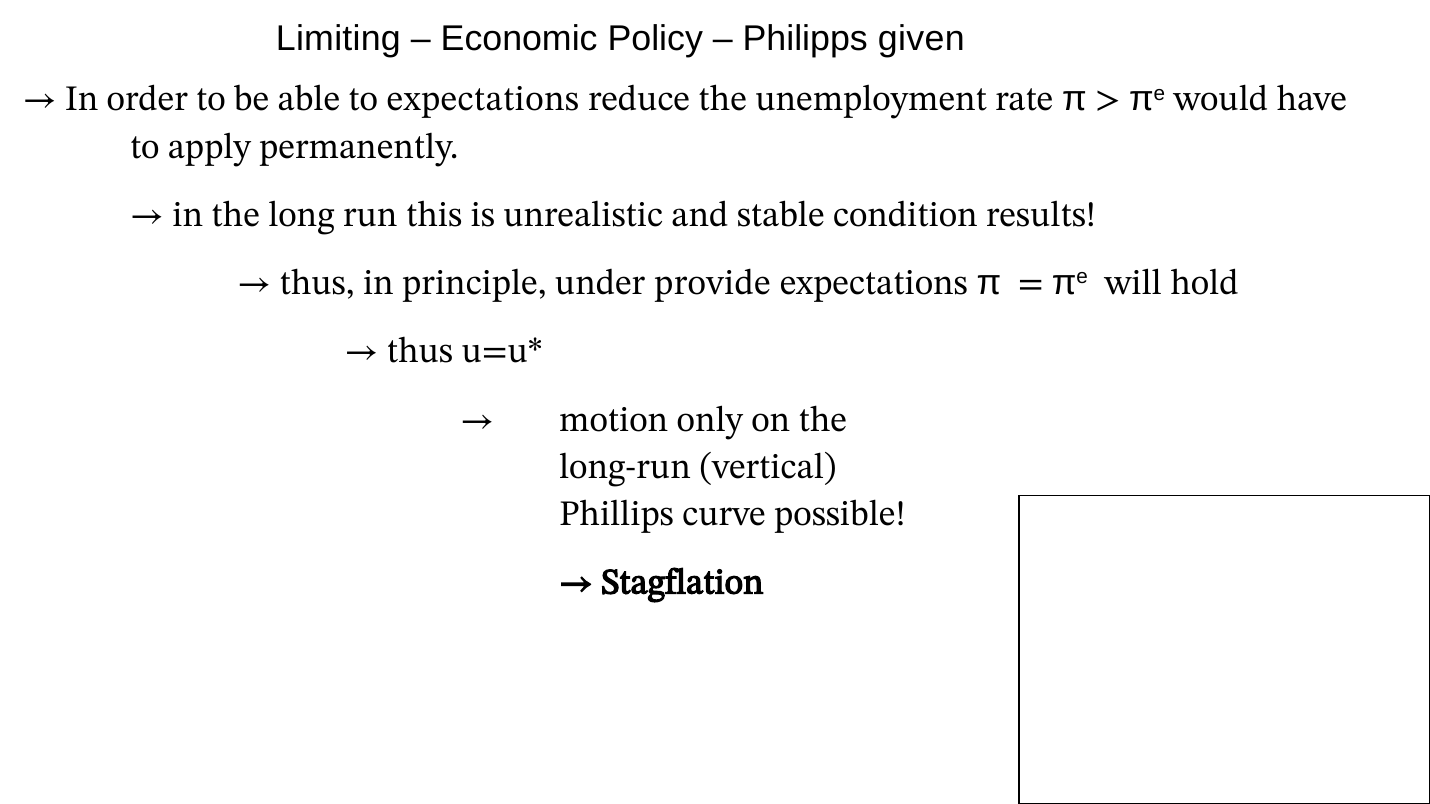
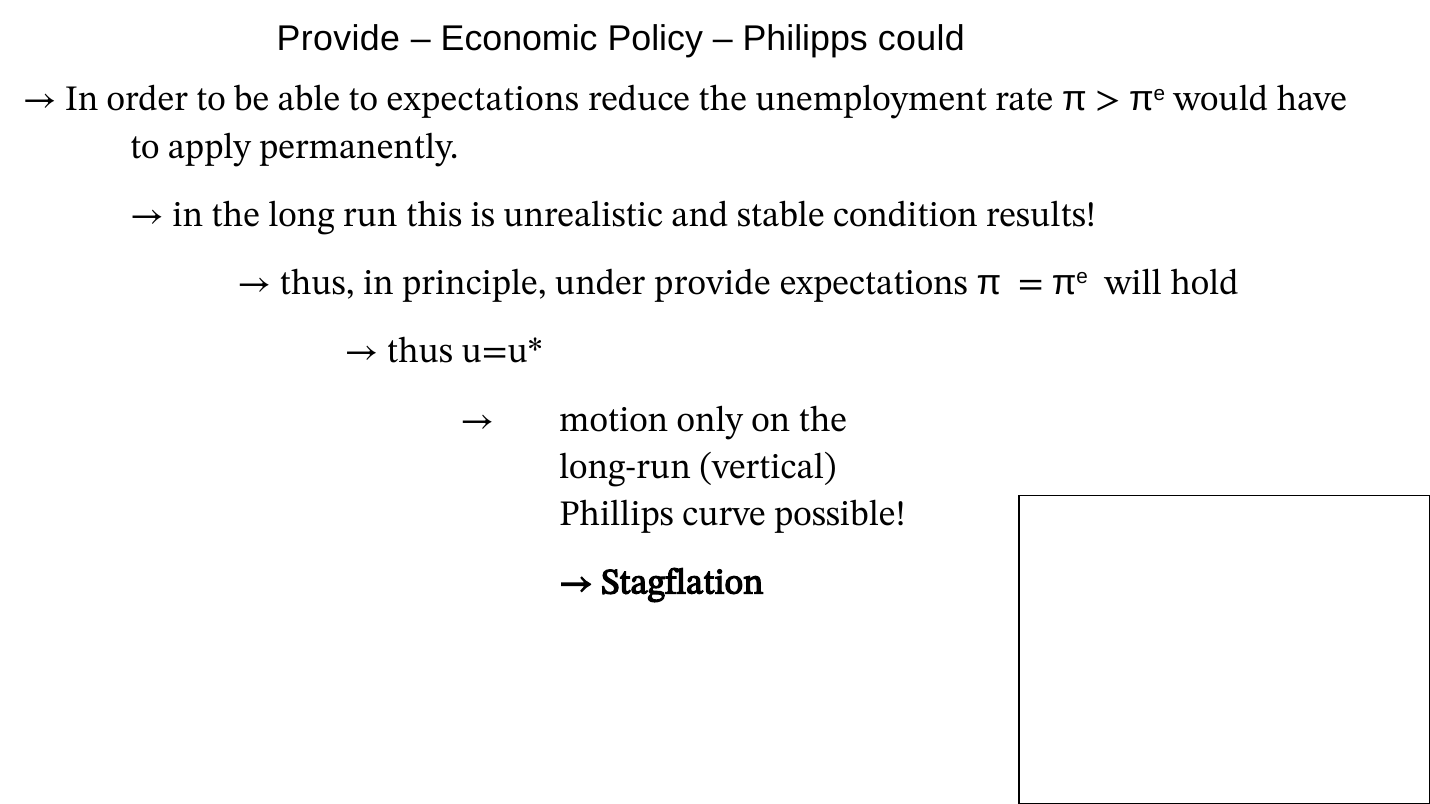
Limiting: Limiting -> Provide (338, 39)
given: given -> could (921, 39)
